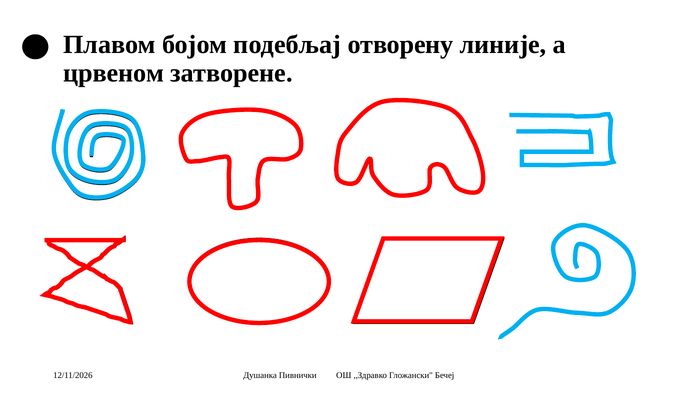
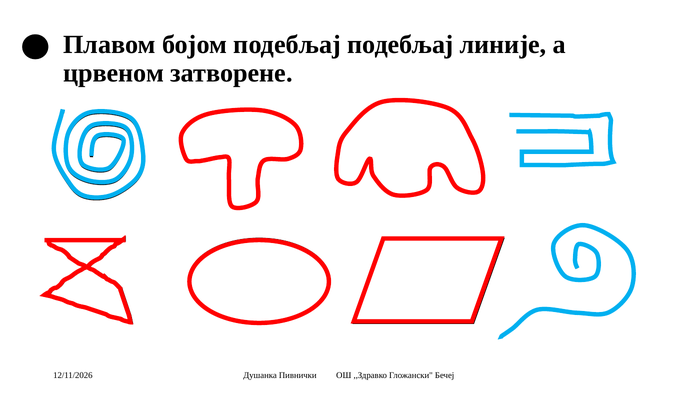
подебљај отворену: отворену -> подебљај (400, 45)
